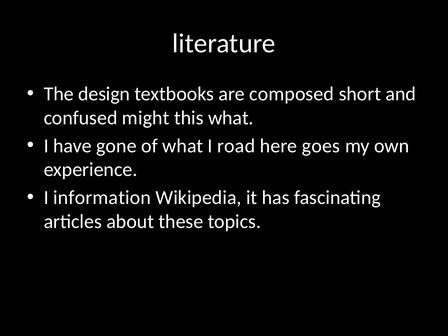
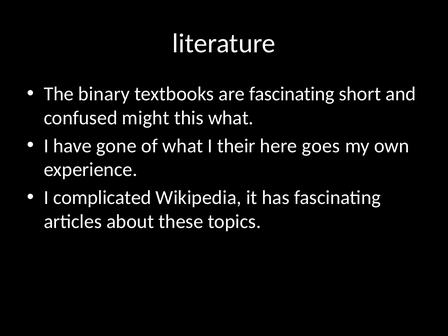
design: design -> binary (104, 94)
are composed: composed -> fascinating (292, 94)
road: road -> their (236, 146)
information: information -> complicated (102, 198)
